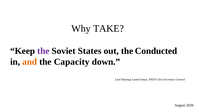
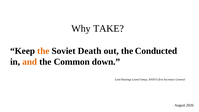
the colour: purple -> orange (43, 51)
States: States -> Death (90, 51)
Capacity: Capacity -> Common (72, 62)
